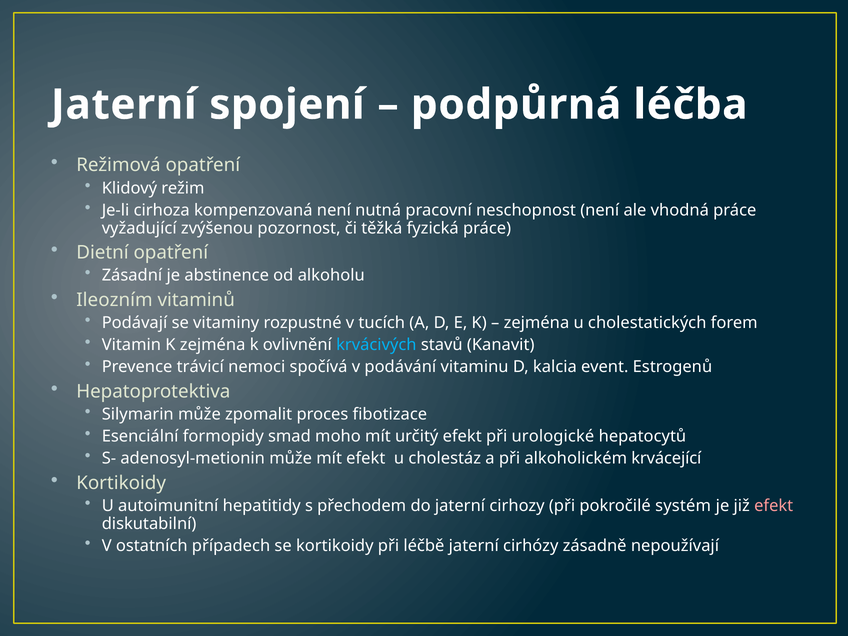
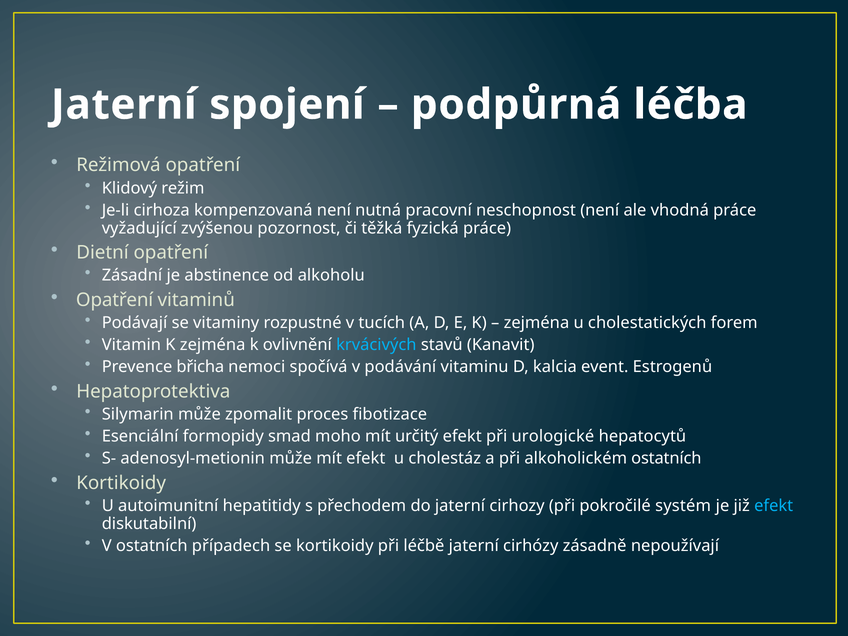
Ileozním: Ileozním -> Opatření (115, 300)
trávicí: trávicí -> břicha (200, 367)
alkoholickém krvácející: krvácející -> ostatních (666, 459)
efekt colour: pink -> light blue (774, 506)
